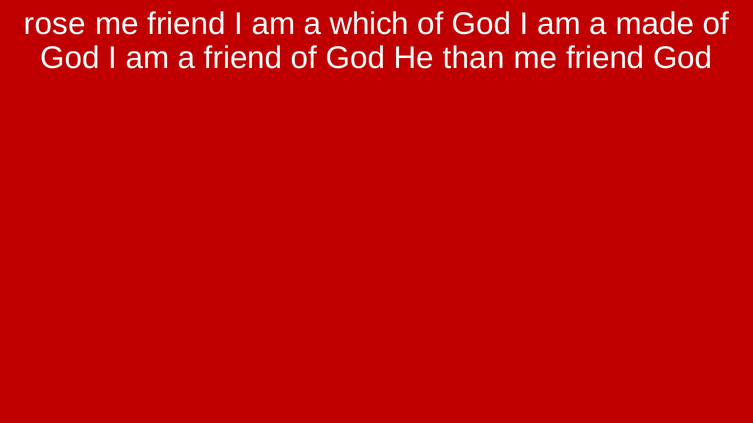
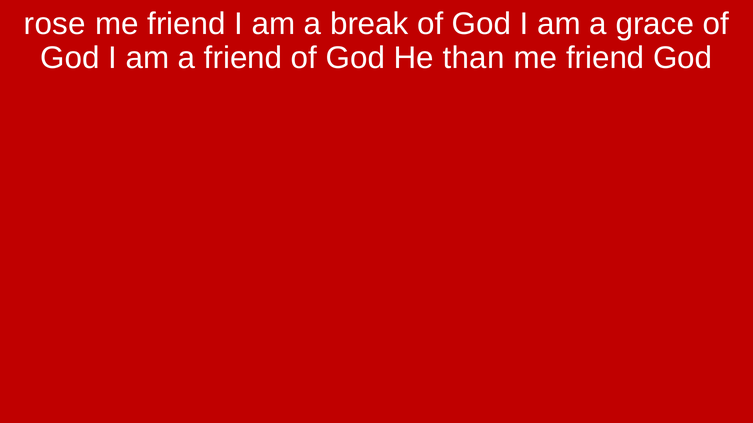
which: which -> break (369, 24)
made: made -> grace (655, 24)
